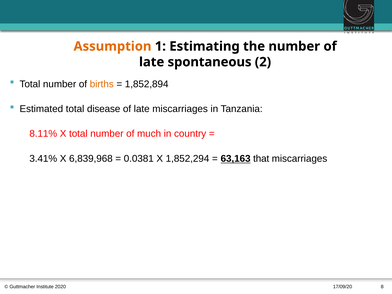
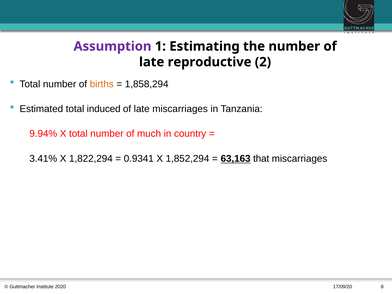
Assumption colour: orange -> purple (112, 46)
spontaneous: spontaneous -> reproductive (210, 62)
1,852,894: 1,852,894 -> 1,858,294 (147, 84)
disease: disease -> induced (104, 109)
8.11%: 8.11% -> 9.94% (43, 134)
6,839,968: 6,839,968 -> 1,822,294 (91, 159)
0.0381: 0.0381 -> 0.9341 (139, 159)
